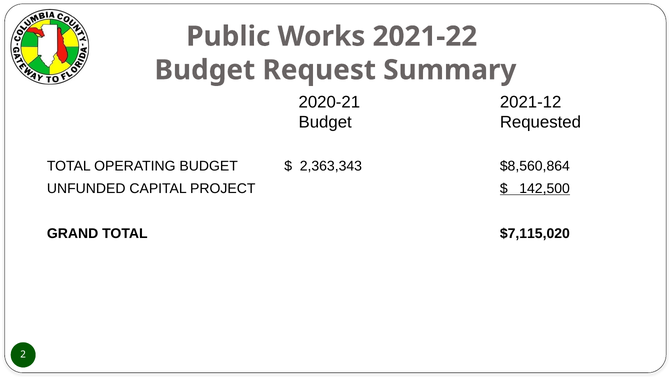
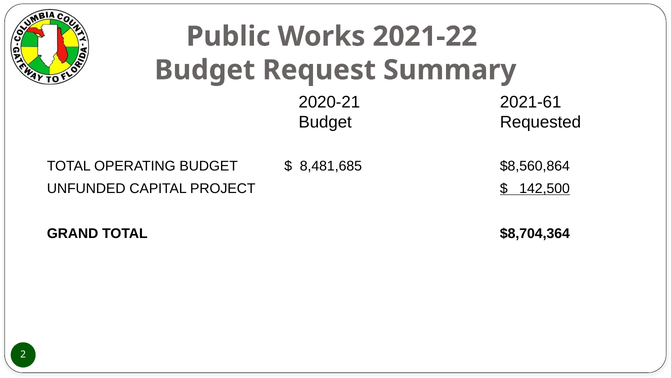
2021-12: 2021-12 -> 2021-61 (531, 102)
2,363,343: 2,363,343 -> 8,481,685 (331, 166)
$7,115,020: $7,115,020 -> $8,704,364 (535, 233)
